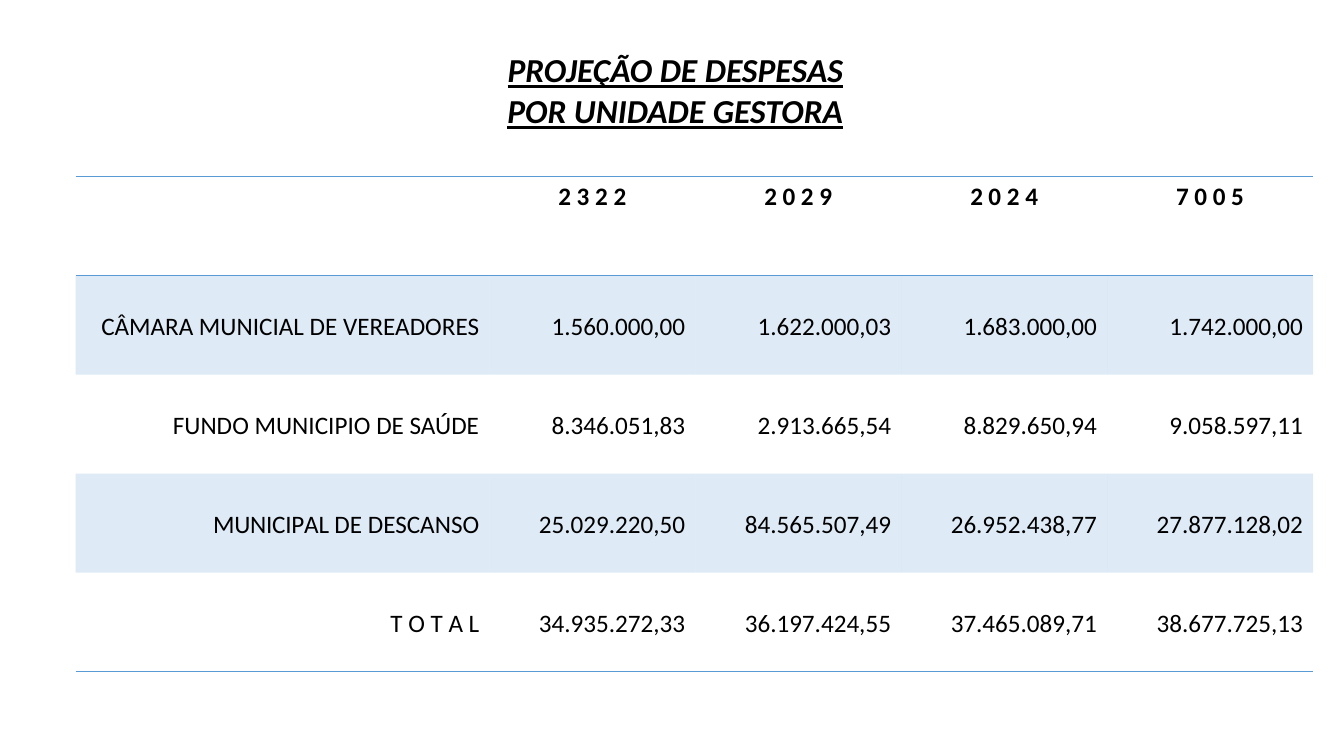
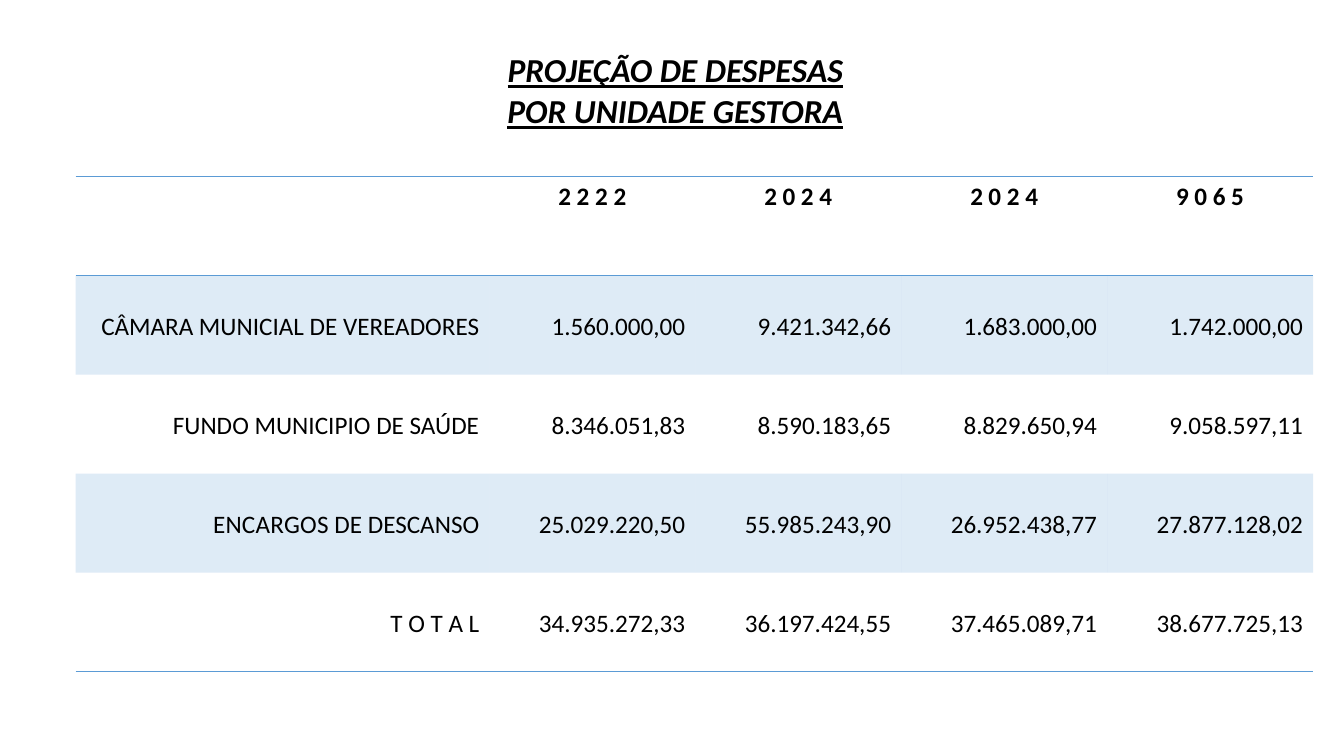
3: 3 -> 2 (583, 198)
9: 9 -> 4 (826, 198)
7: 7 -> 9 (1183, 198)
0 0: 0 -> 6 (1219, 198)
1.622.000,03: 1.622.000,03 -> 9.421.342,66 (824, 327)
2.913.665,54: 2.913.665,54 -> 8.590.183,65 (824, 426)
MUNICIPAL: MUNICIPAL -> ENCARGOS (271, 525)
84.565.507,49: 84.565.507,49 -> 55.985.243,90 (818, 525)
